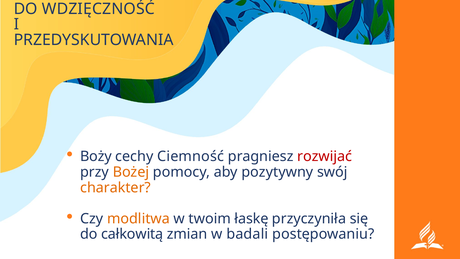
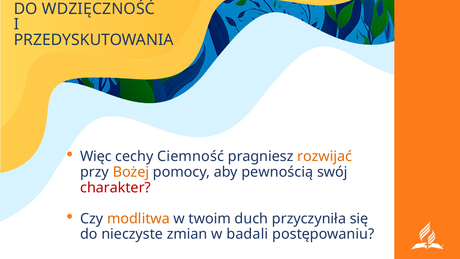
Boży: Boży -> Więc (96, 156)
rozwijać colour: red -> orange (325, 156)
pozytywny: pozytywny -> pewnością (277, 172)
charakter colour: orange -> red (115, 187)
łaskę: łaskę -> duch (251, 218)
całkowitą: całkowitą -> nieczyste (132, 234)
